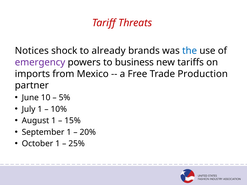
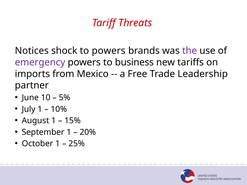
to already: already -> powers (109, 51)
the colour: blue -> purple (190, 51)
Production: Production -> Leadership (203, 74)
